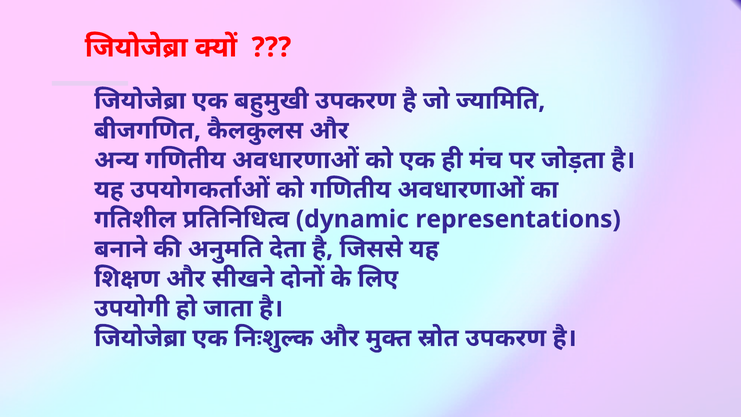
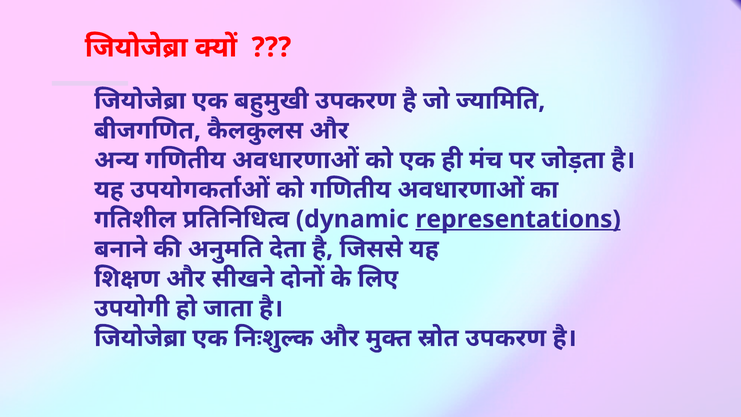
representations underline: none -> present (518, 219)
